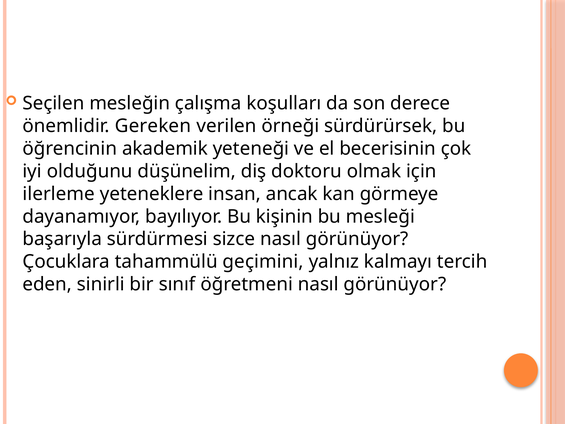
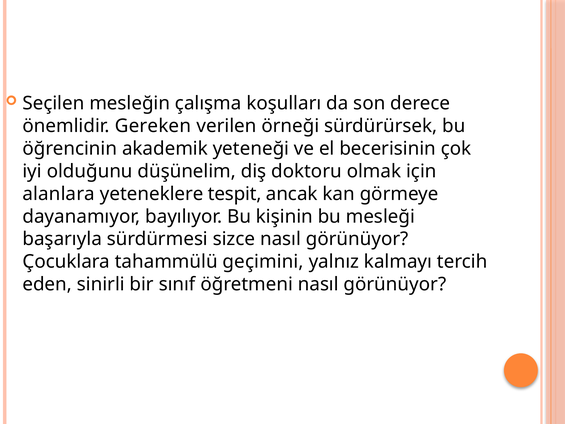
ilerleme: ilerleme -> alanlara (59, 194)
insan: insan -> tespit (235, 194)
